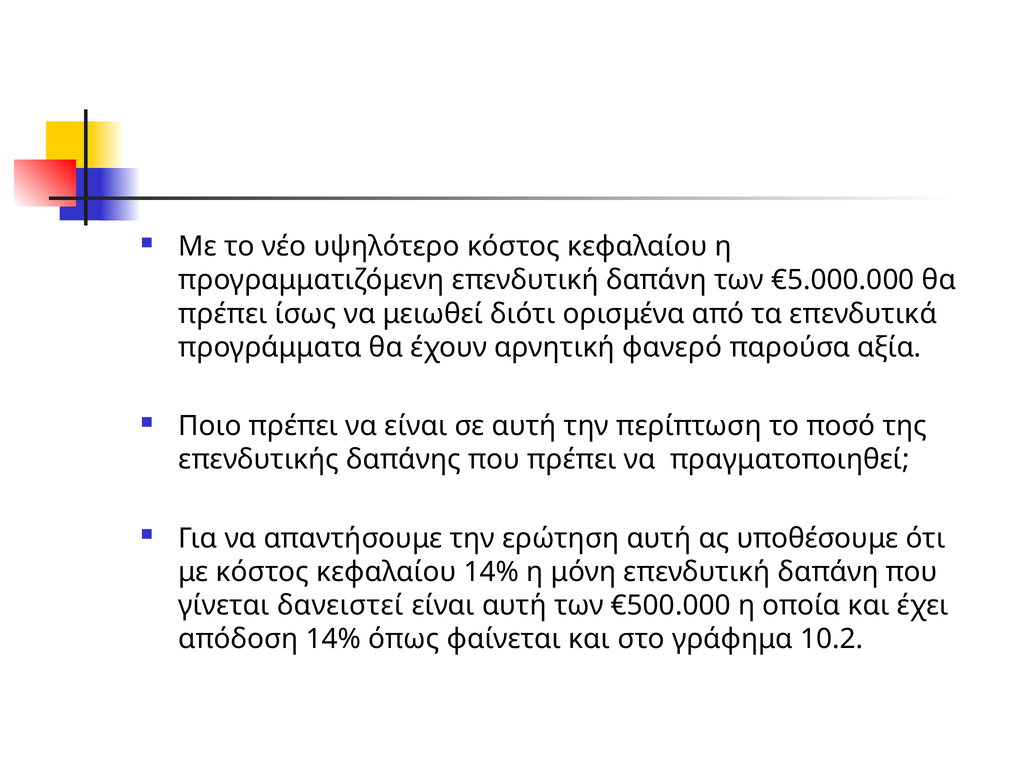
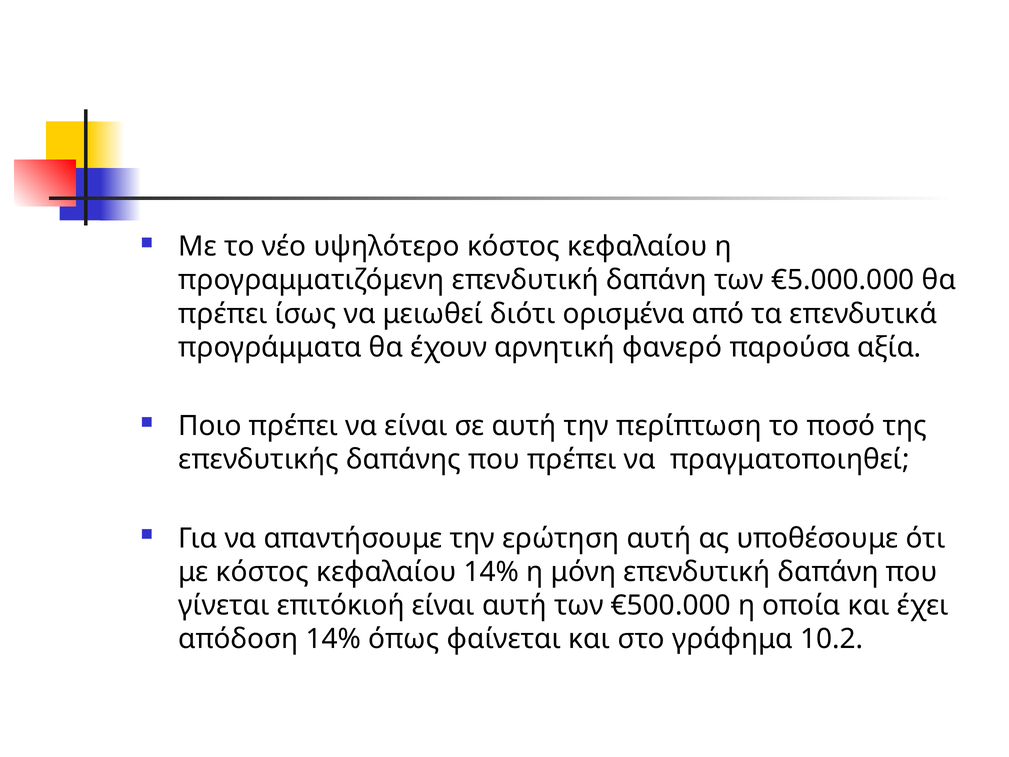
δανειστεί: δανειστεί -> επιτόκιοή (341, 605)
